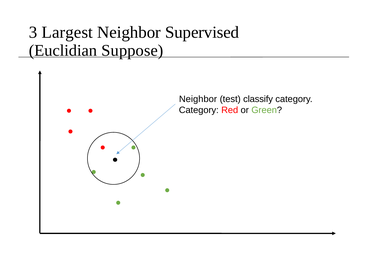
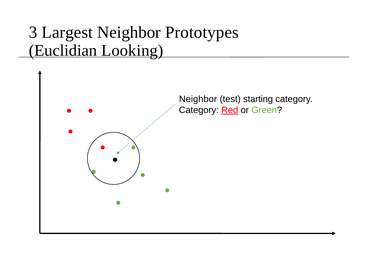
Supervised: Supervised -> Prototypes (202, 32)
Suppose: Suppose -> Looking (132, 50)
classify: classify -> starting (258, 99)
Red underline: none -> present (230, 110)
